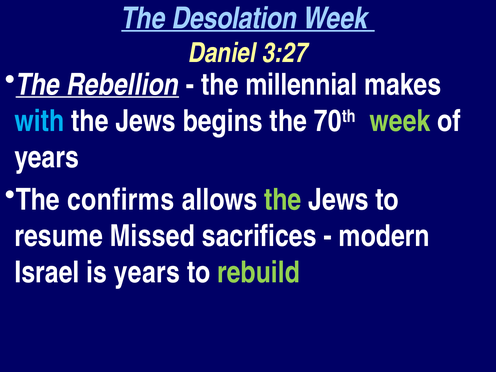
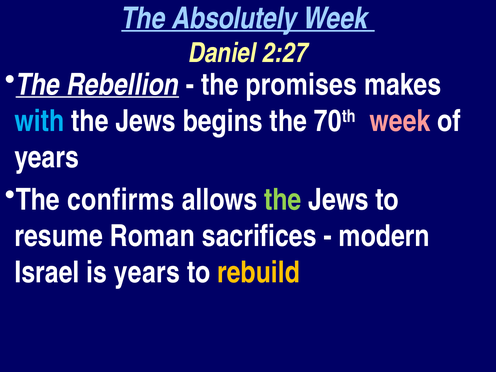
Desolation: Desolation -> Absolutely (235, 19)
3:27: 3:27 -> 2:27 (285, 53)
millennial: millennial -> promises (301, 85)
week colour: light green -> pink (400, 121)
Missed: Missed -> Roman (152, 236)
rebuild colour: light green -> yellow (259, 273)
